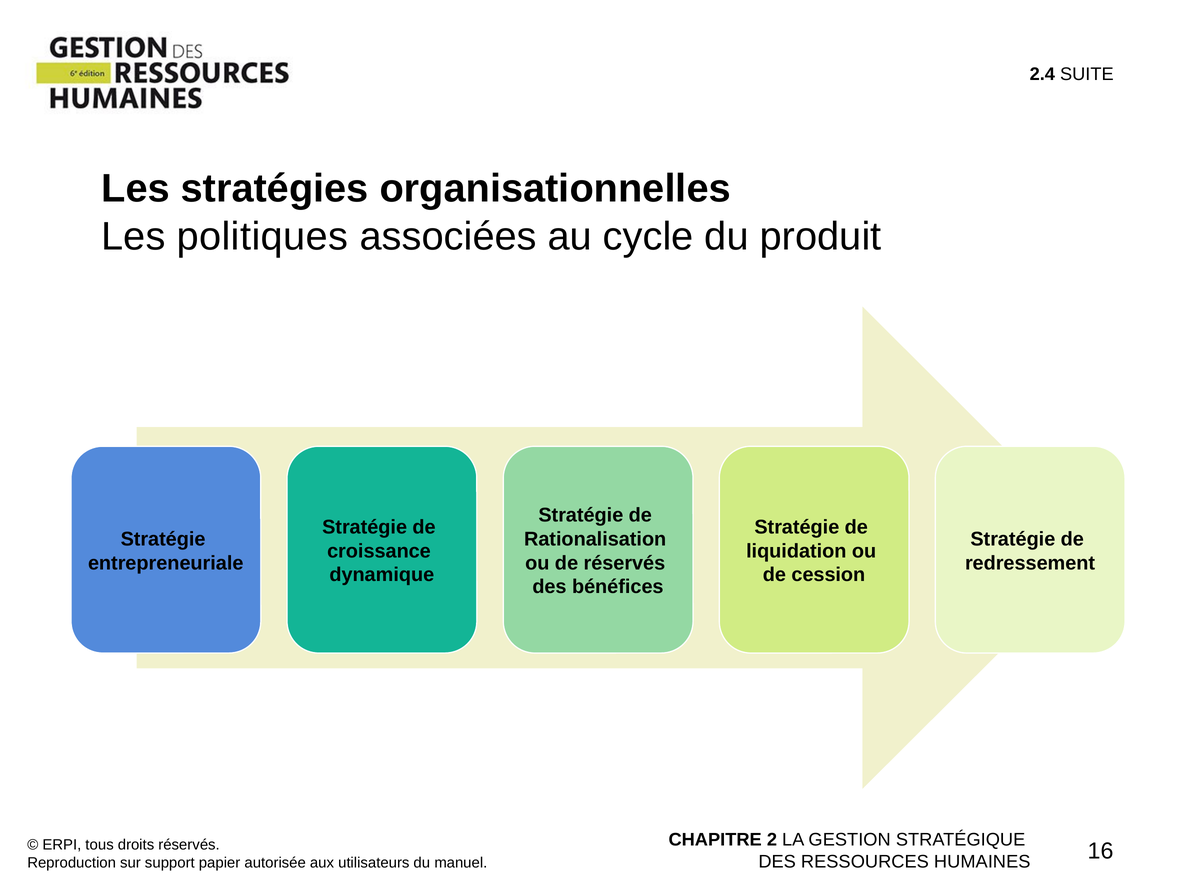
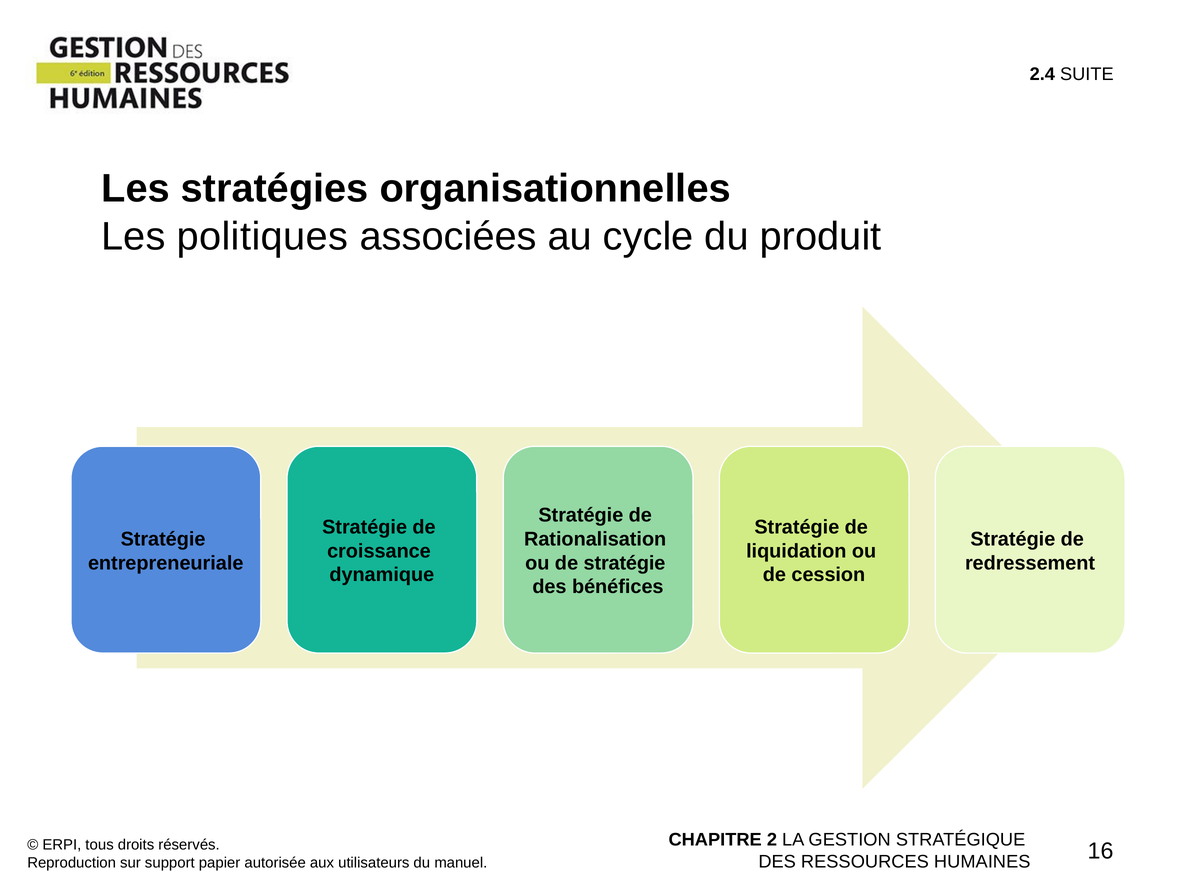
de réservés: réservés -> stratégie (624, 563)
